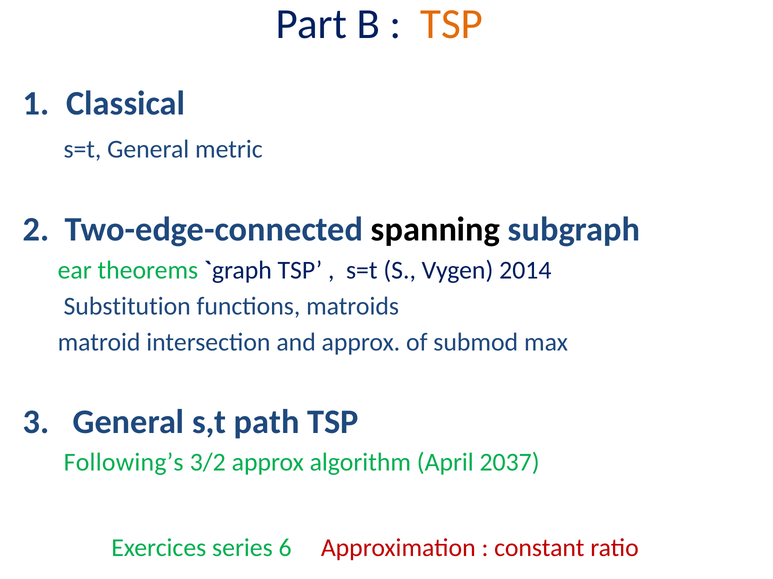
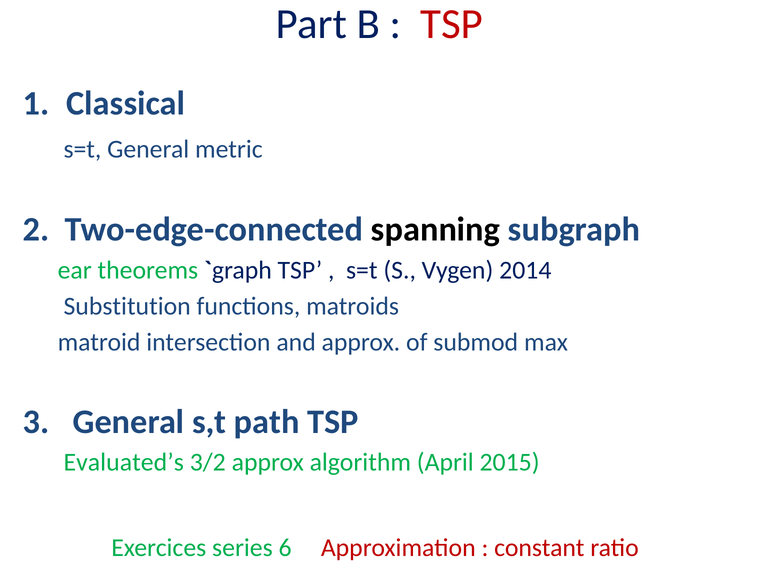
TSP colour: orange -> red (452, 24)
Following’s: Following’s -> Evaluated’s (124, 463)
2037: 2037 -> 2015 (510, 463)
